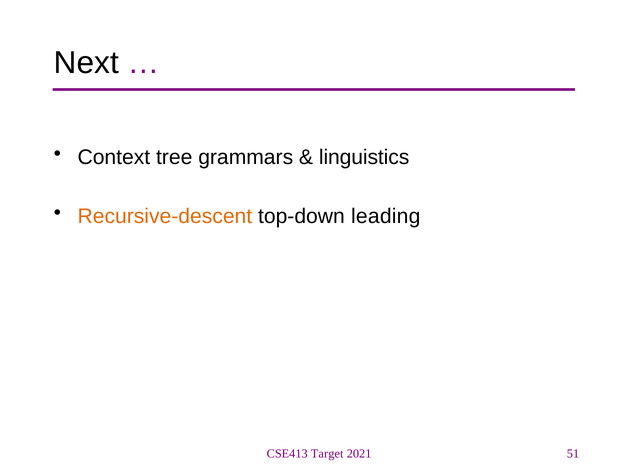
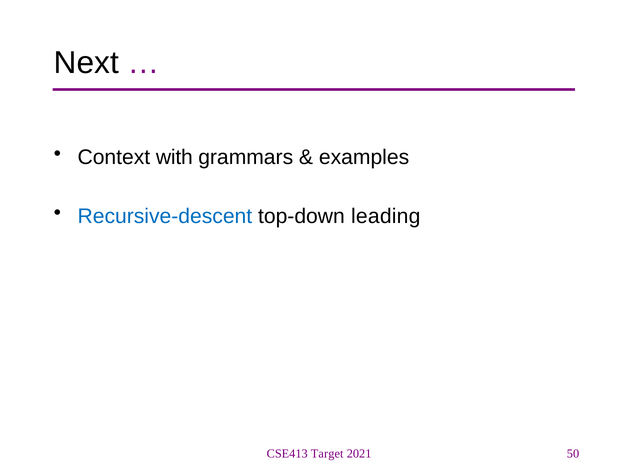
tree: tree -> with (174, 158)
linguistics: linguistics -> examples (364, 158)
Recursive-descent colour: orange -> blue (165, 217)
51: 51 -> 50 (573, 455)
